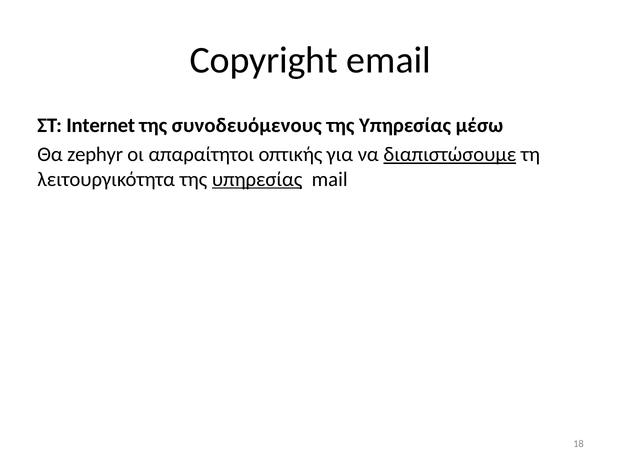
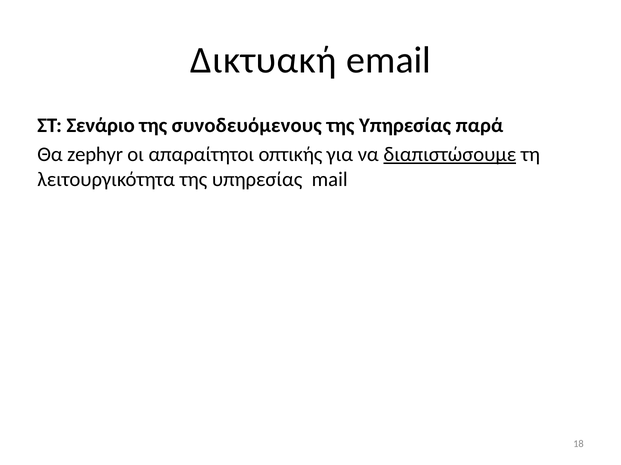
Copyright: Copyright -> Δικτυακή (263, 60)
Internet: Internet -> Σενάριο (101, 126)
μέσω: μέσω -> παρά (479, 126)
υπηρεσίας underline: present -> none (257, 179)
